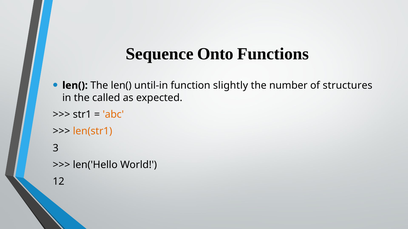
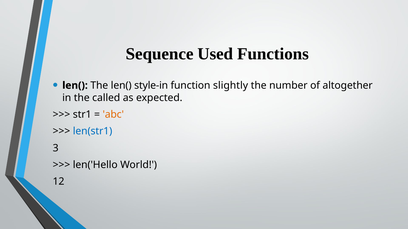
Onto: Onto -> Used (215, 54)
until-in: until-in -> style-in (151, 86)
structures: structures -> altogether (348, 86)
len(str1 colour: orange -> blue (93, 132)
